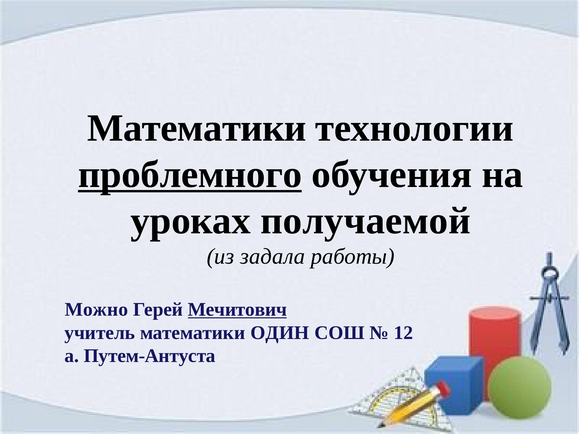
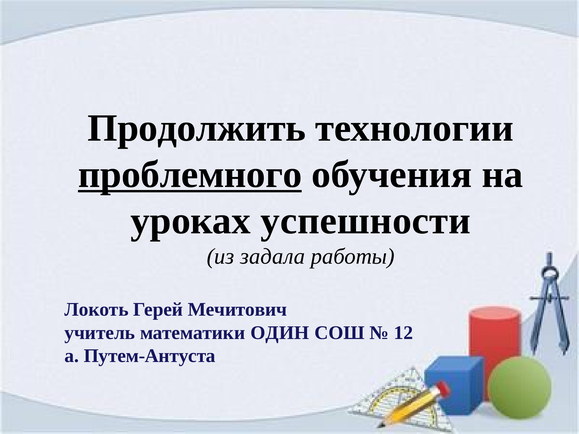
Математики: Математики -> Продолжить (197, 128)
получаемой: получаемой -> успешности (366, 221)
Можно: Можно -> Локоть (97, 310)
Мечитович underline: present -> none (237, 310)
